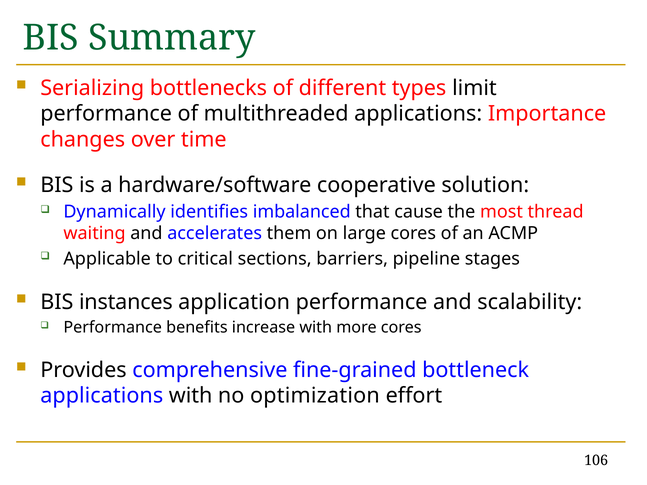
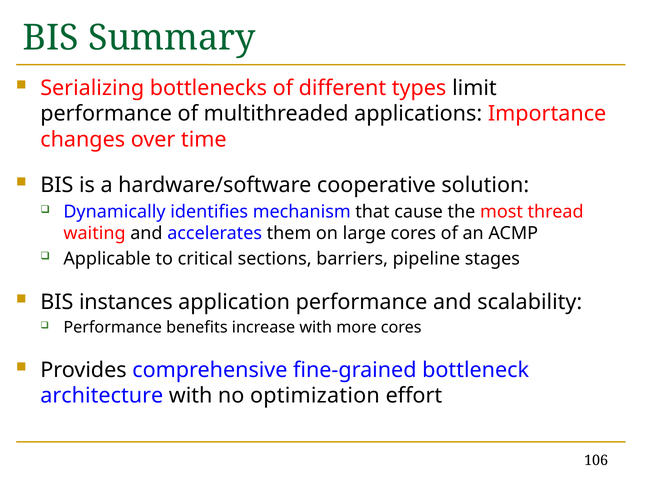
imbalanced: imbalanced -> mechanism (302, 212)
applications: applications -> architecture (102, 396)
